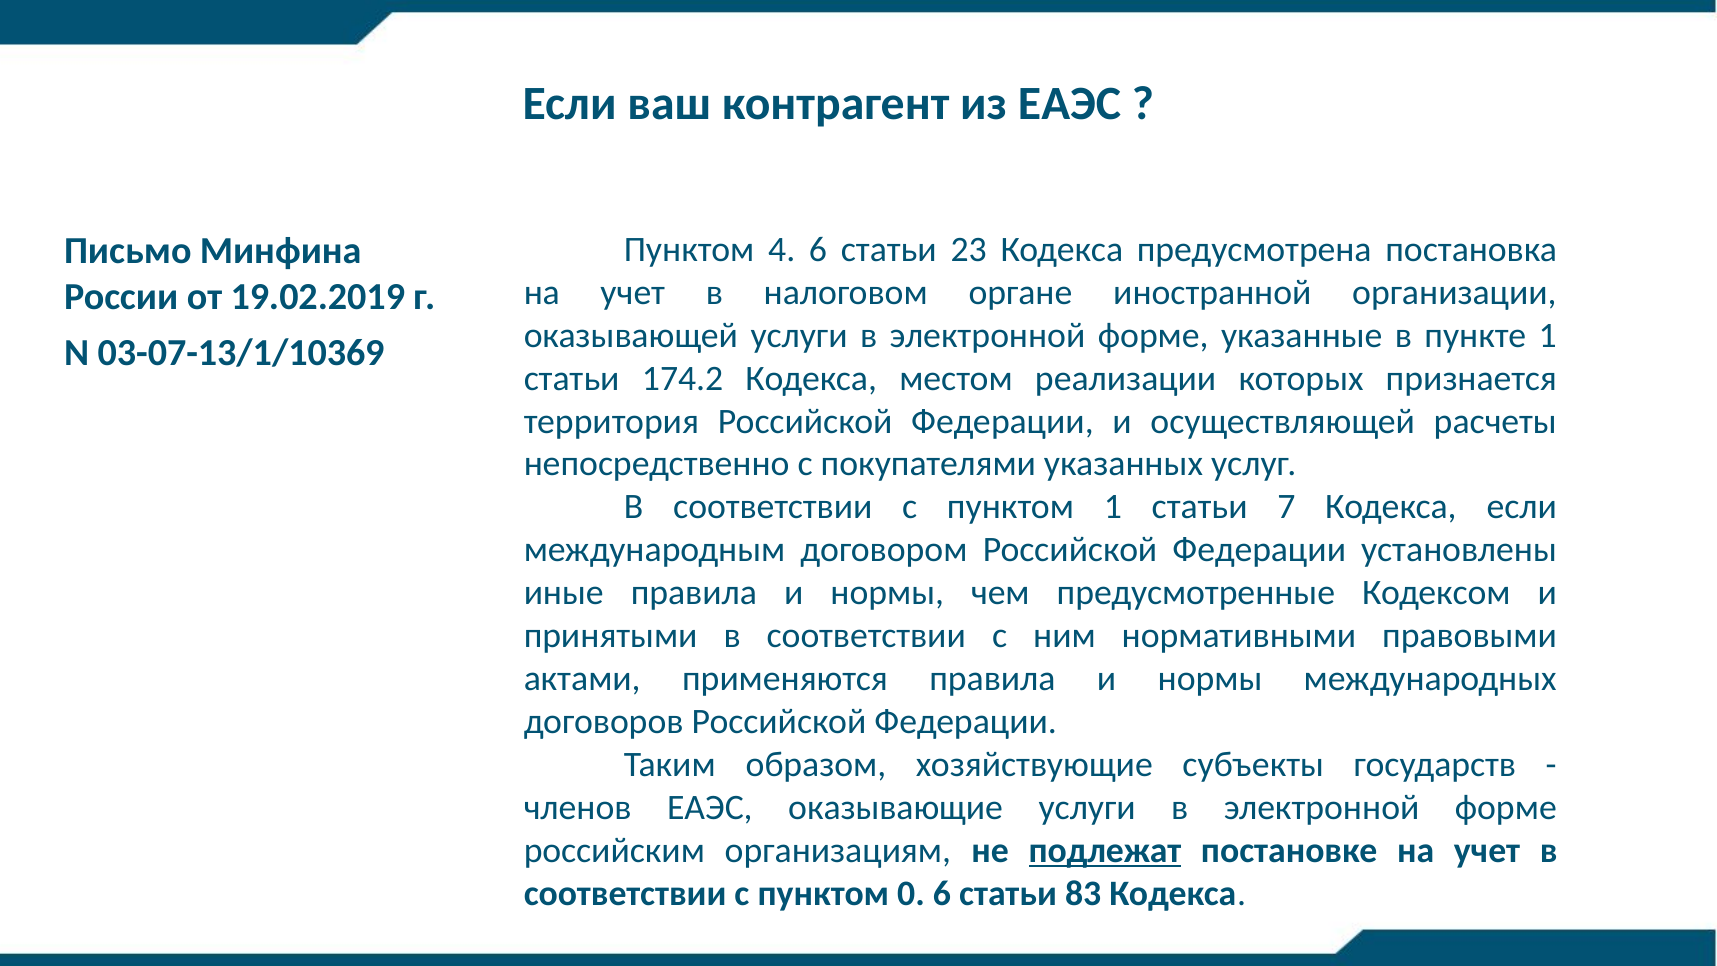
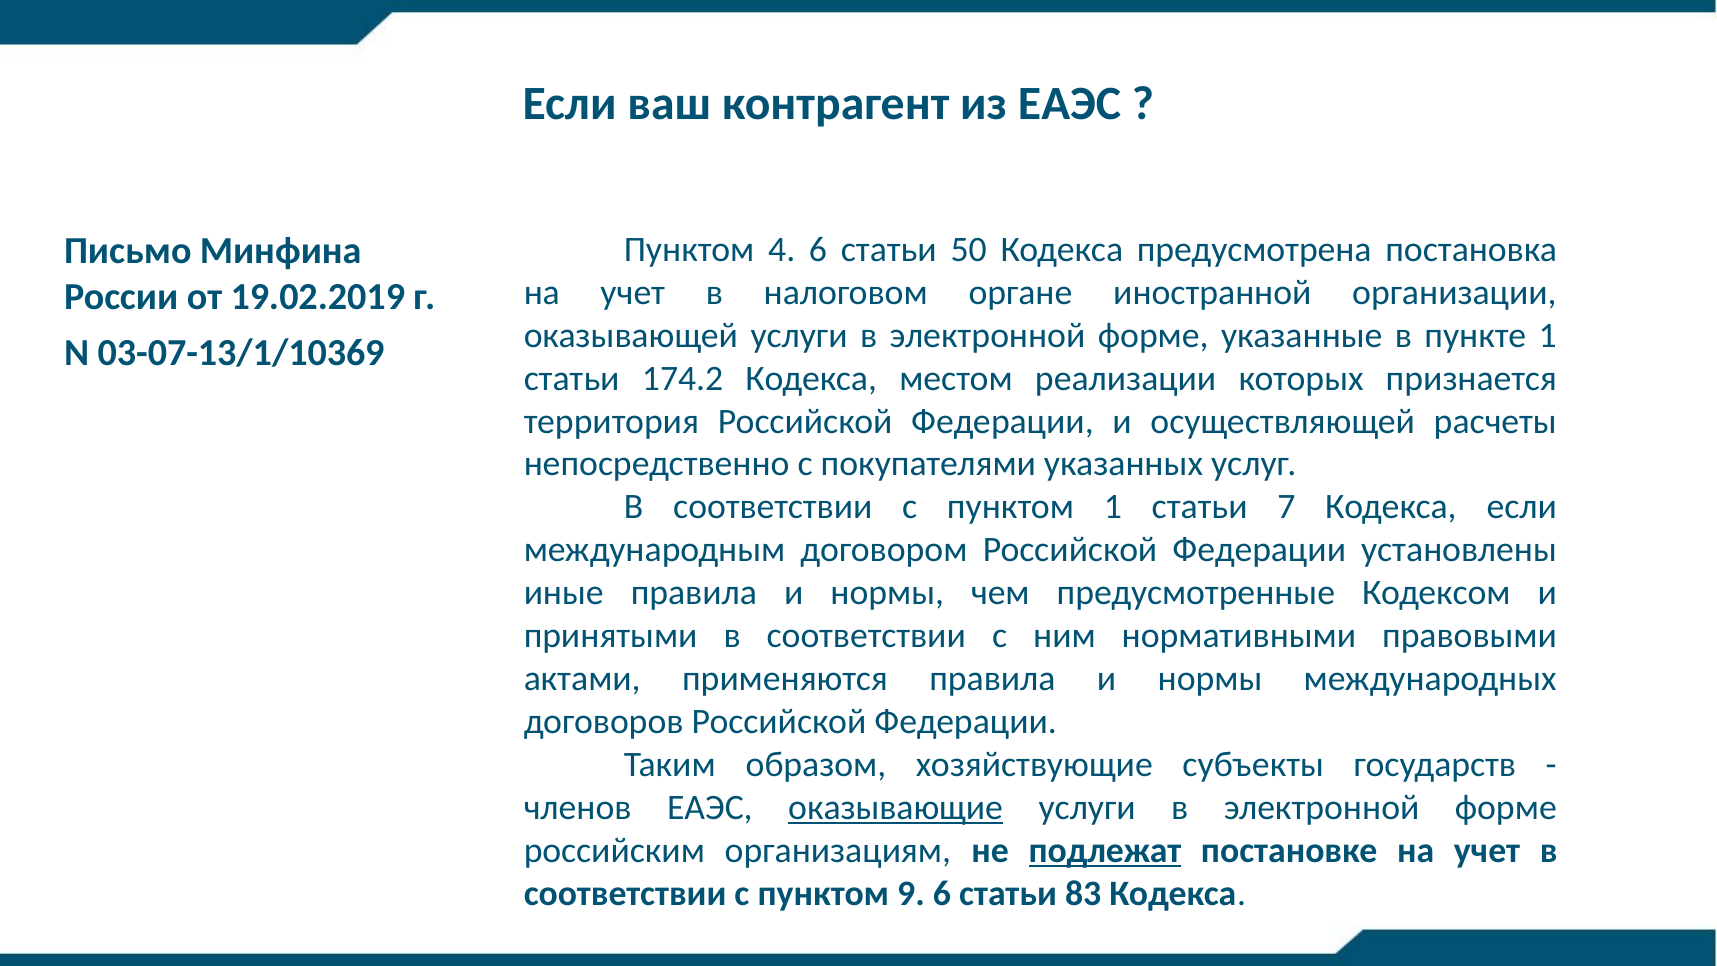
23: 23 -> 50 (969, 249)
оказывающие underline: none -> present (896, 807)
0: 0 -> 9 (911, 893)
